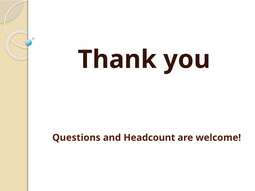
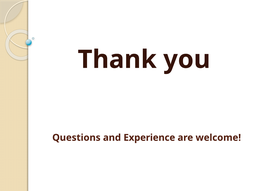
Headcount: Headcount -> Experience (149, 138)
